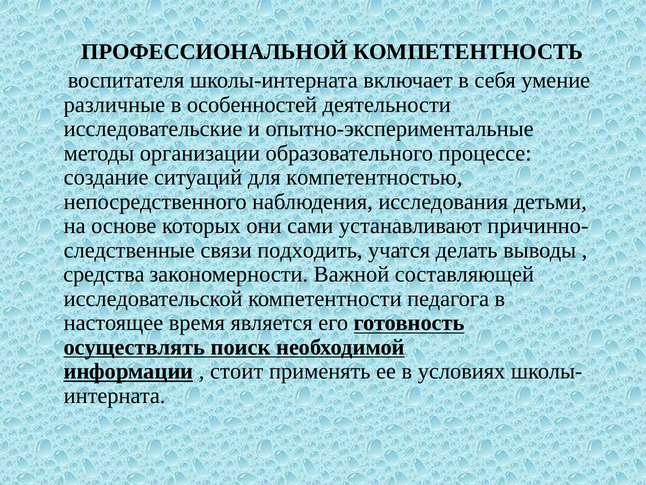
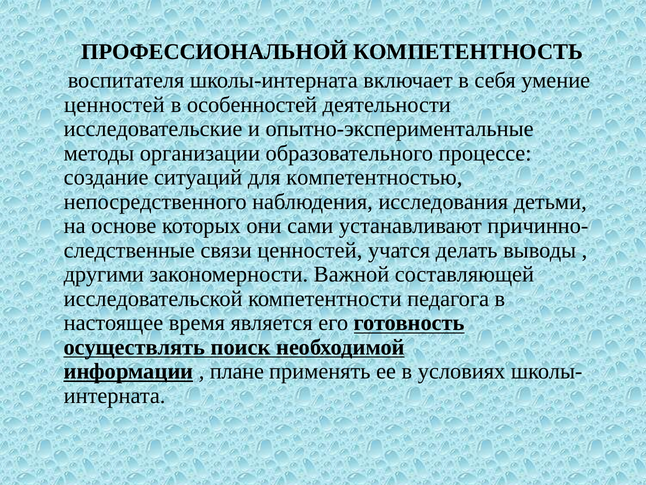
различные: различные -> ценностей (114, 105)
связи подходить: подходить -> ценностей (310, 250)
средства: средства -> другими (104, 274)
стоит: стоит -> плане (237, 371)
